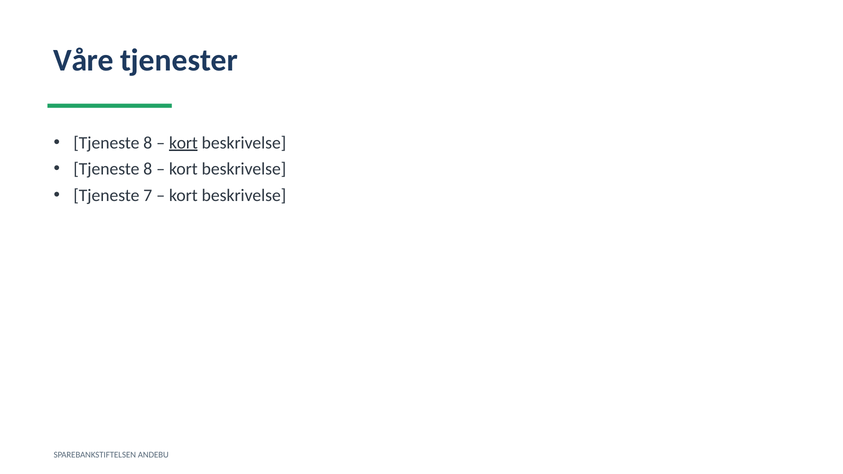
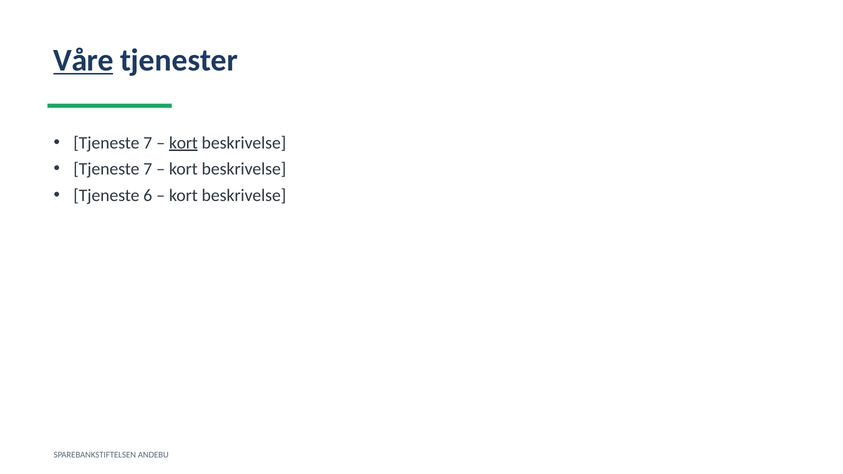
Våre underline: none -> present (83, 60)
8: 8 -> 7 (148, 143)
8: 8 -> 7 (148, 169)
7: 7 -> 6 (148, 195)
